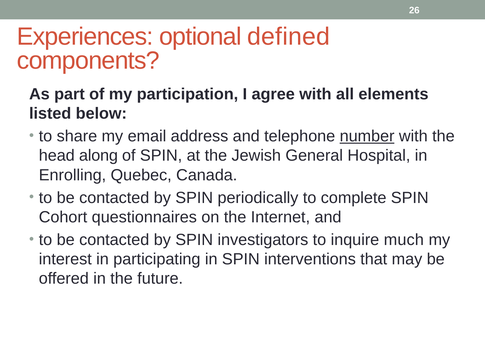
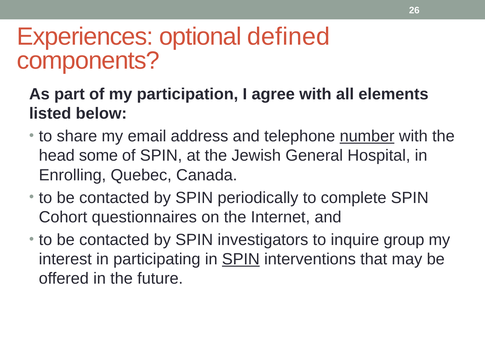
along: along -> some (98, 156)
much: much -> group (404, 240)
SPIN underline: none -> present (241, 259)
